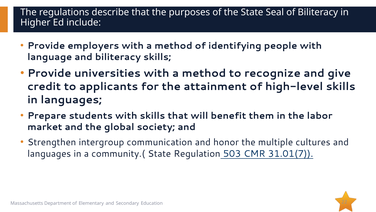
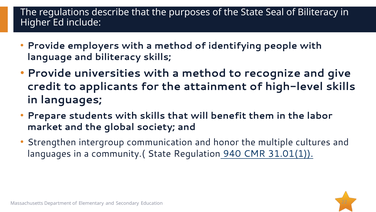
503: 503 -> 940 (232, 153)
31.01(7: 31.01(7 -> 31.01(1 (291, 153)
